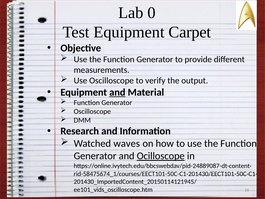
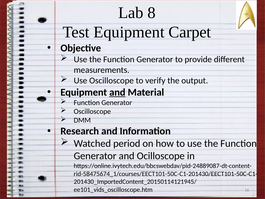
0: 0 -> 8 (151, 13)
waves: waves -> period (127, 143)
Ocilloscope underline: present -> none (161, 156)
